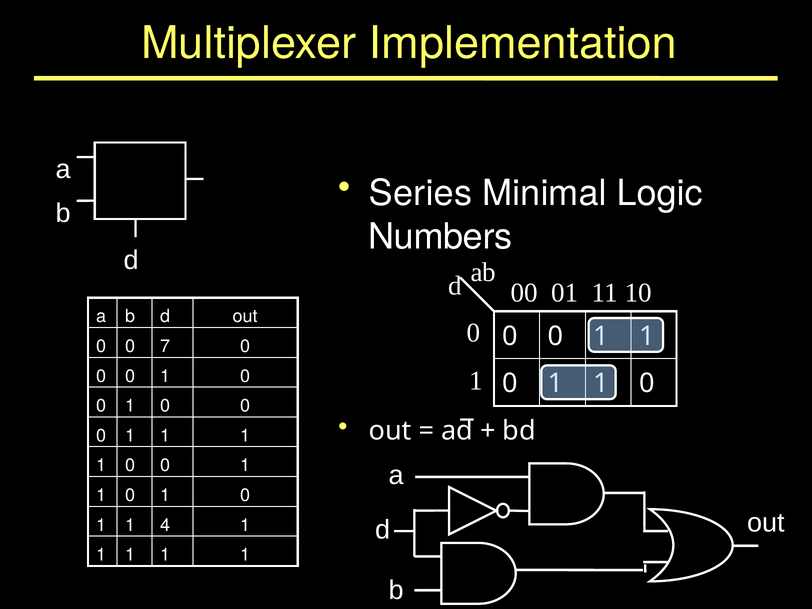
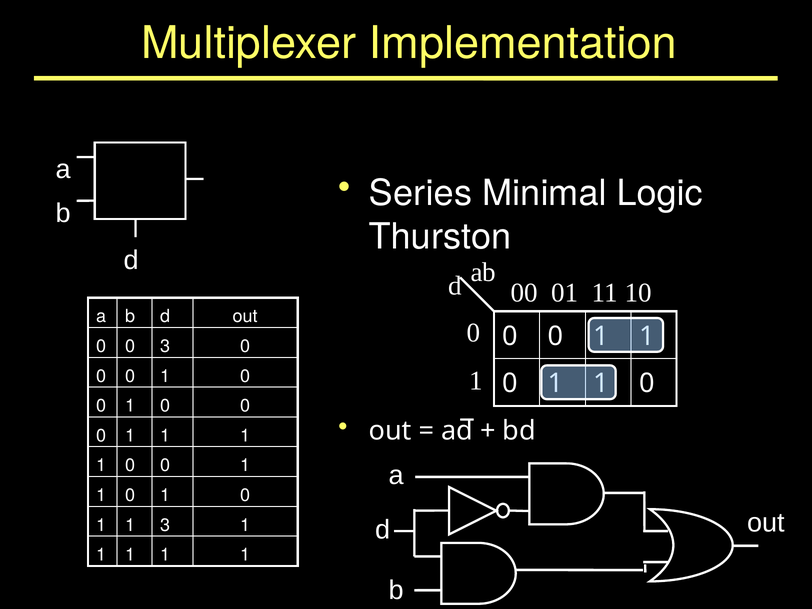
Numbers: Numbers -> Thurston (440, 237)
0 7: 7 -> 3 (165, 346)
1 4: 4 -> 3 (165, 525)
